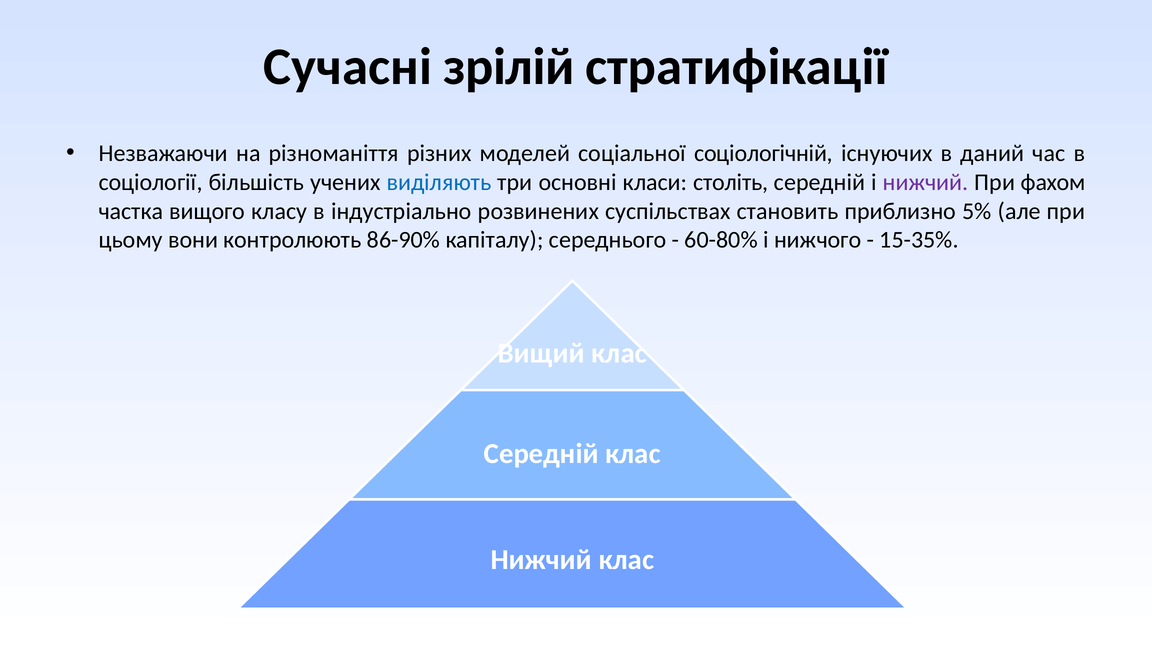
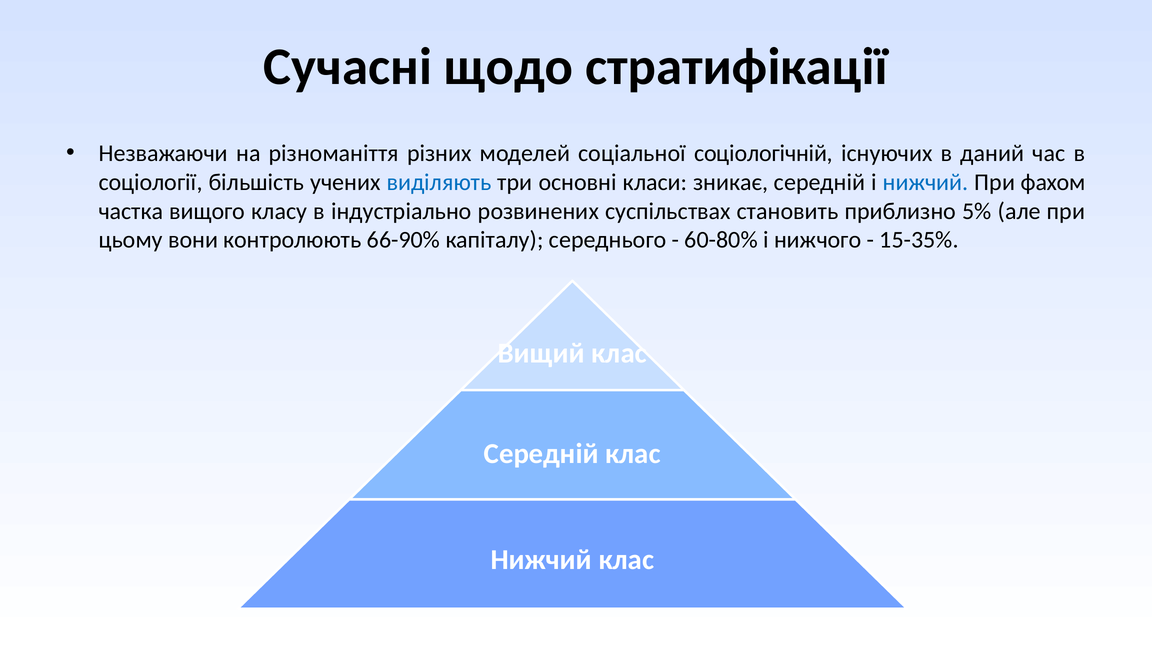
зрілій: зрілій -> щодо (509, 67)
століть: століть -> зникає (731, 182)
нижчий colour: purple -> blue (926, 182)
86-90%: 86-90% -> 66-90% (403, 240)
